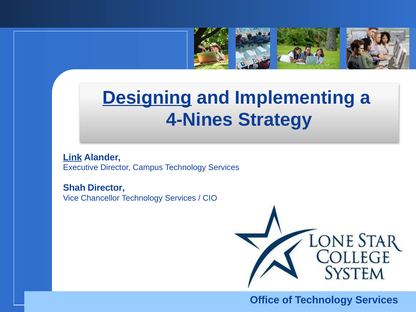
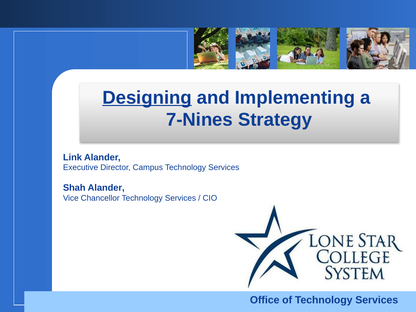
4-Nines: 4-Nines -> 7-Nines (200, 120)
Link underline: present -> none (72, 157)
Shah Director: Director -> Alander (106, 188)
